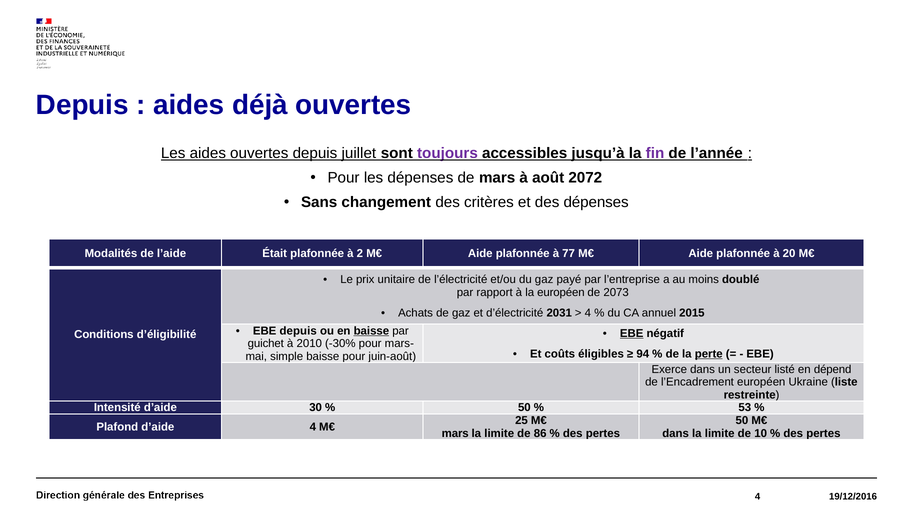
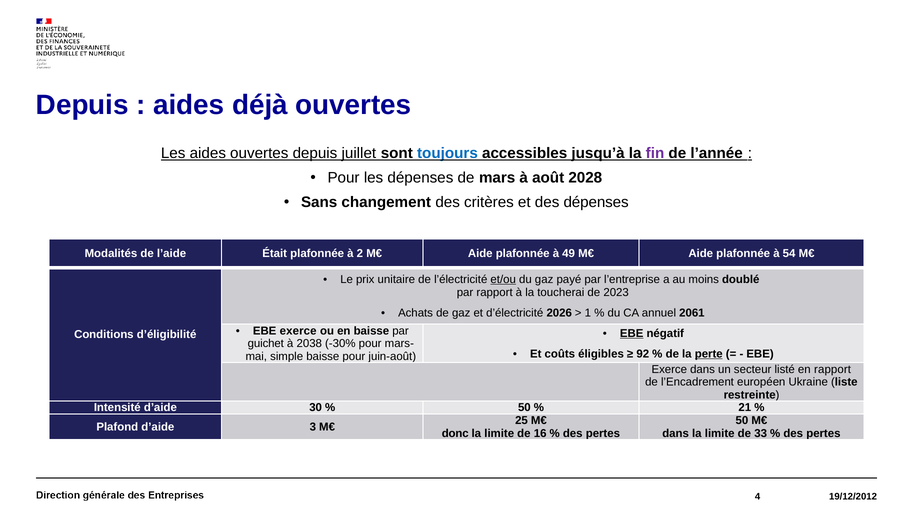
toujours colour: purple -> blue (447, 153)
2072: 2072 -> 2028 (585, 178)
77: 77 -> 49 (569, 253)
20: 20 -> 54 (789, 253)
et/ou underline: none -> present (503, 279)
la européen: européen -> toucherai (561, 292)
2073: 2073 -> 2023 (616, 292)
2031: 2031 -> 2026 (559, 312)
4: 4 -> 1 (588, 312)
2015: 2015 -> 2061 (692, 312)
depuis: depuis -> exerce (298, 331)
baisse underline: present -> none (371, 331)
2010: 2010 -> 2038 (309, 343)
94: 94 -> 92 (643, 354)
en dépend: dépend -> rapport (833, 369)
53: 53 -> 21 (745, 407)
d’aide 4: 4 -> 3 (313, 427)
mars: mars -> donc (455, 433)
86: 86 -> 16 (540, 433)
10: 10 -> 33 (761, 433)
19/12/2016: 19/12/2016 -> 19/12/2012 (853, 496)
